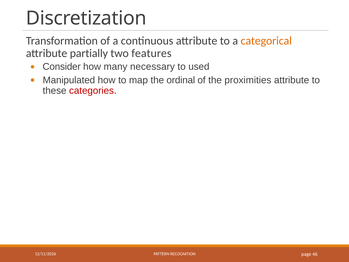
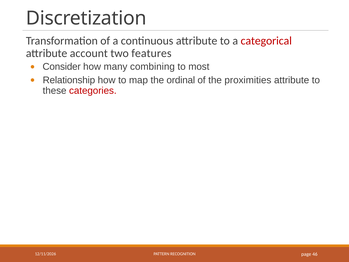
categorical colour: orange -> red (266, 41)
partially: partially -> account (89, 53)
necessary: necessary -> combining (152, 67)
used: used -> most (199, 67)
Manipulated: Manipulated -> Relationship (69, 80)
